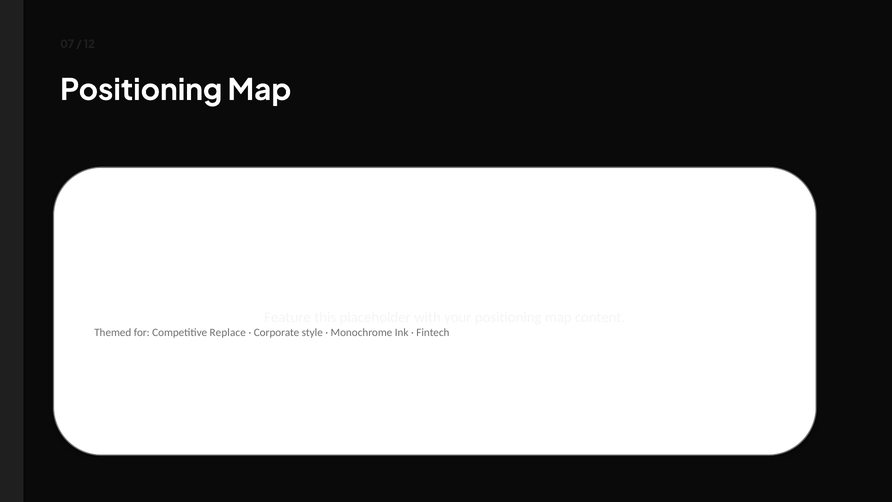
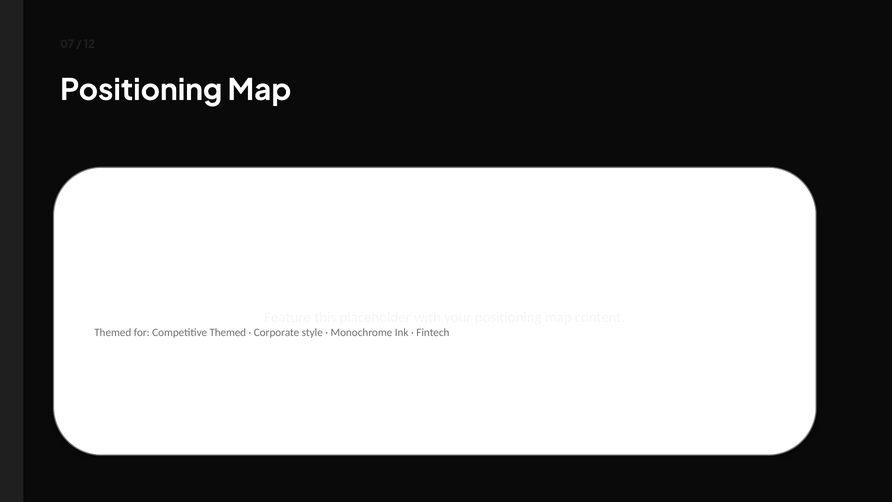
Competitive Replace: Replace -> Themed (228, 332)
